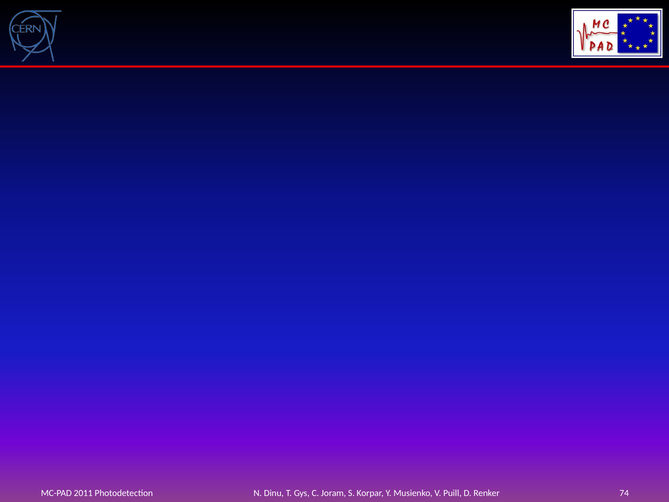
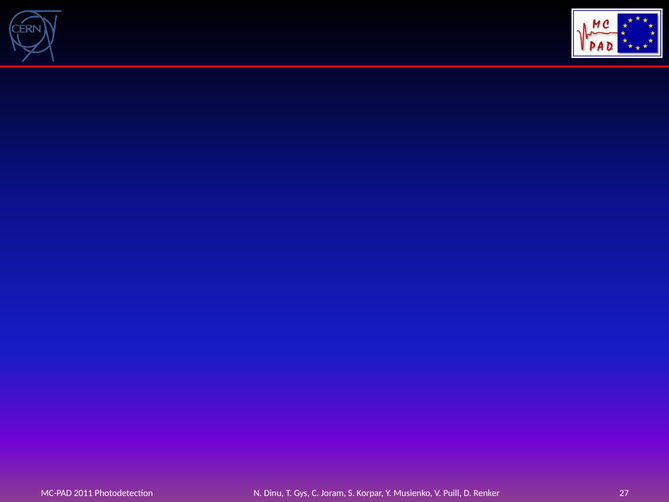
74: 74 -> 27 (624, 493)
